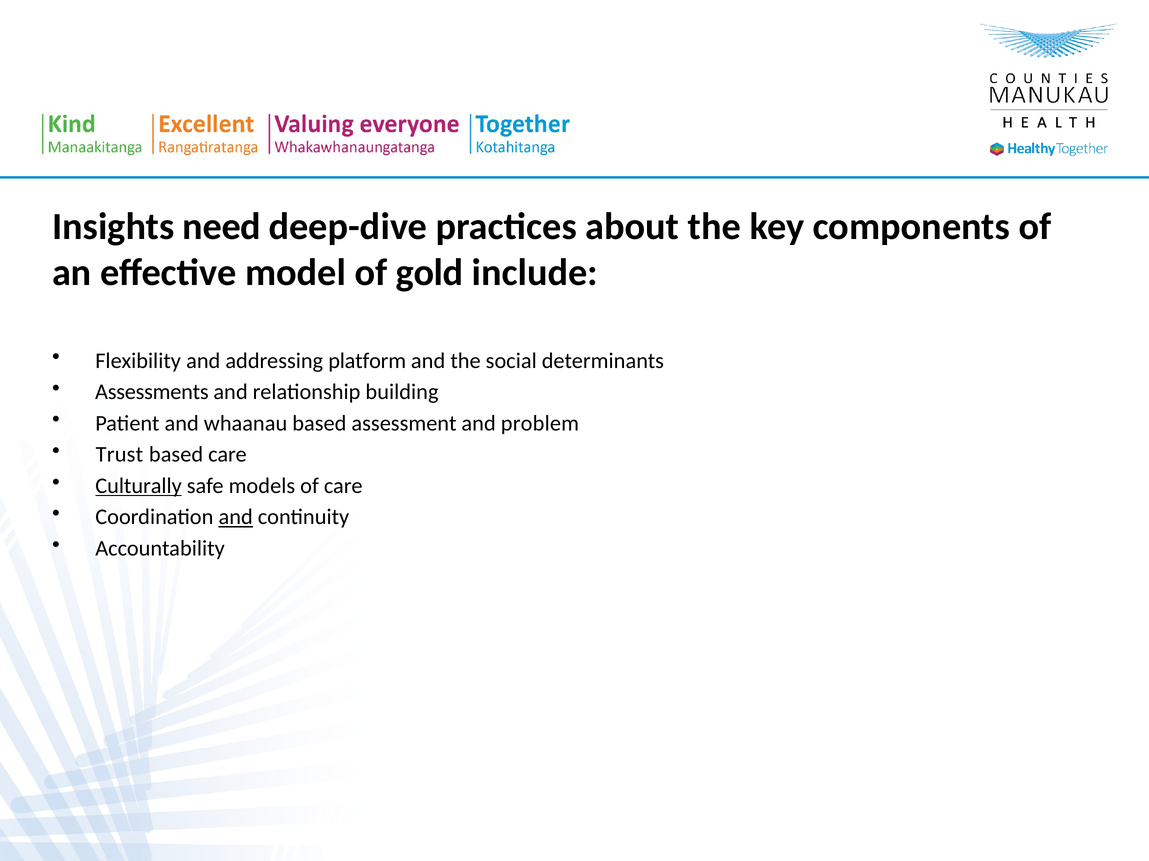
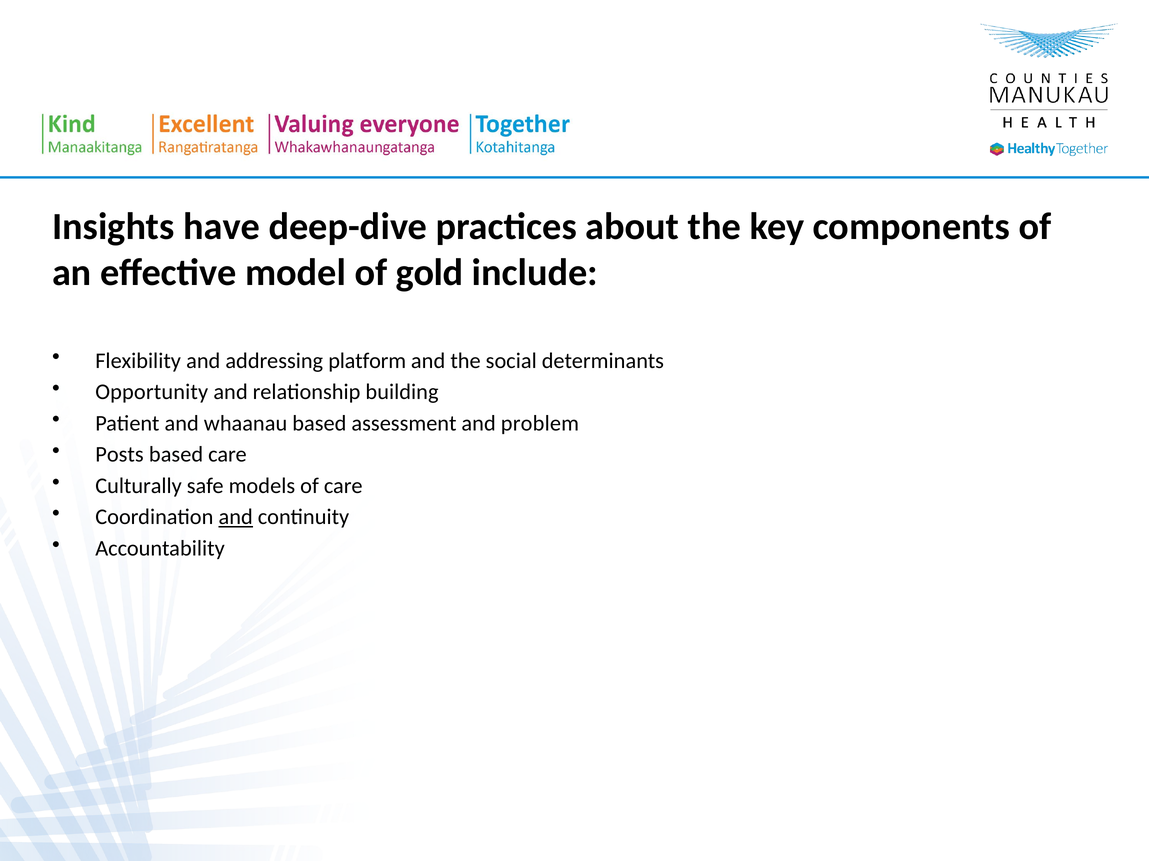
need: need -> have (222, 227)
Assessments: Assessments -> Opportunity (152, 392)
Trust: Trust -> Posts (120, 455)
Culturally underline: present -> none (139, 486)
